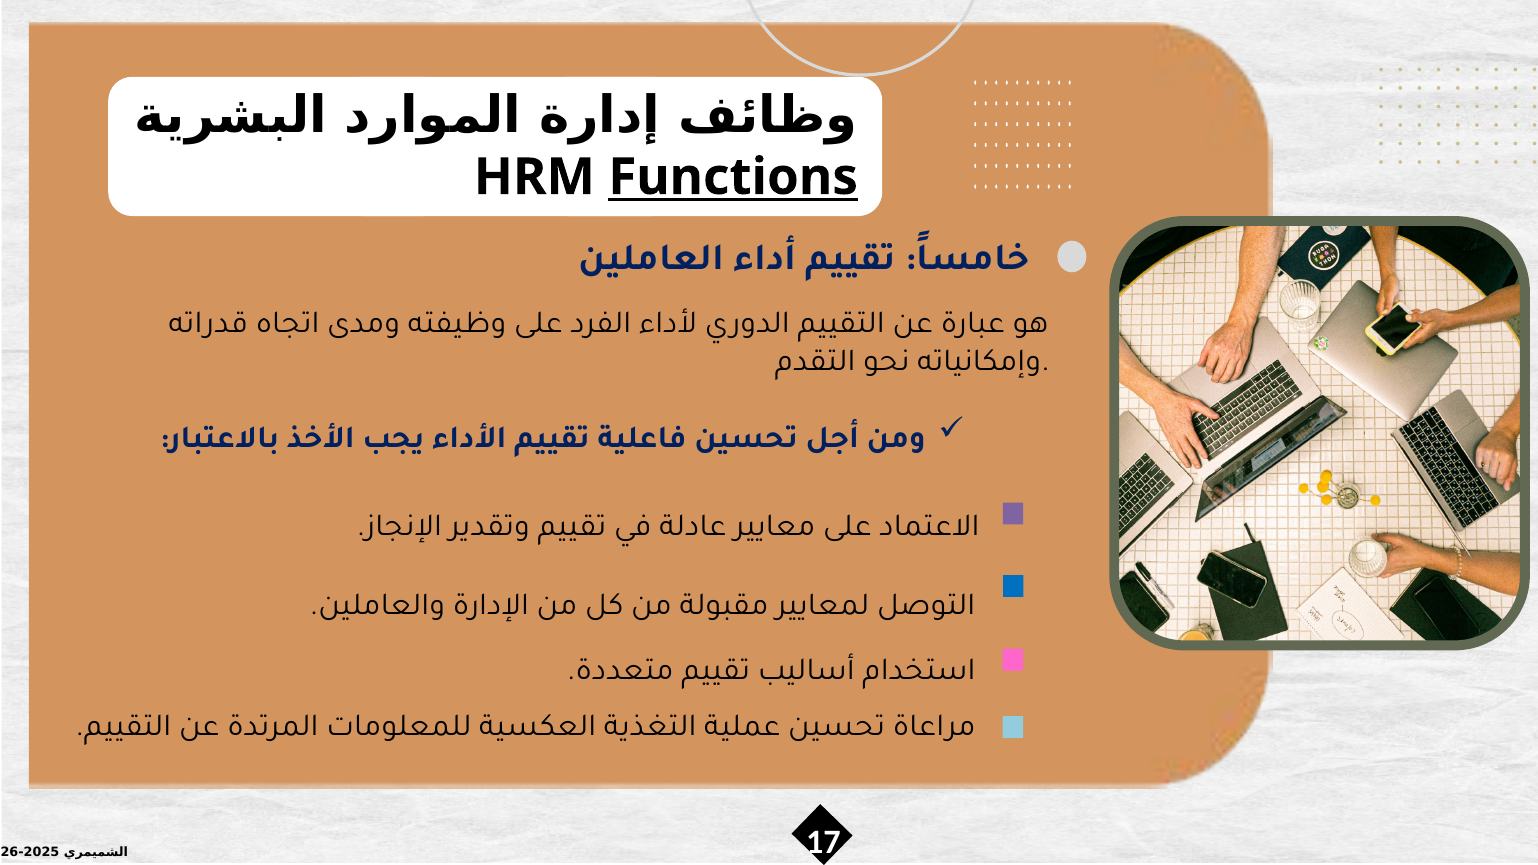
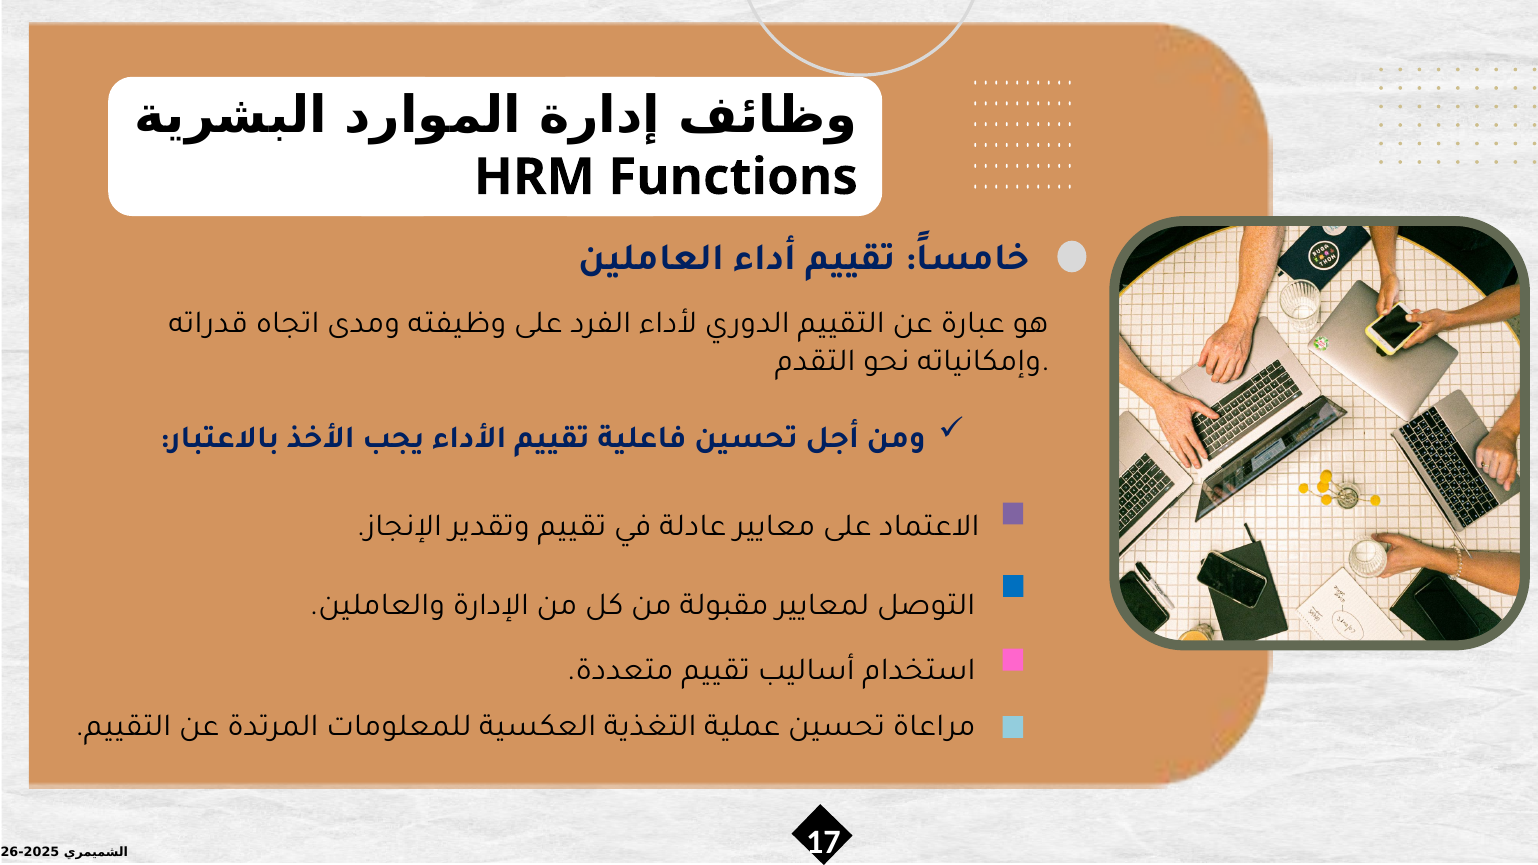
Functions underline: present -> none (733, 177)
